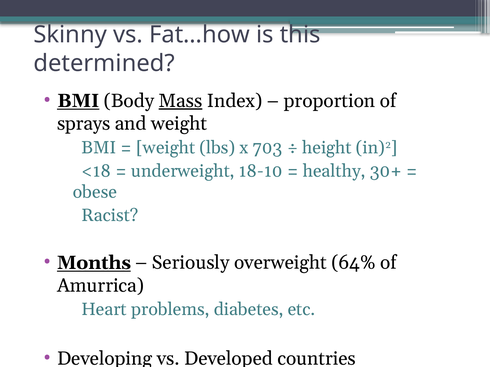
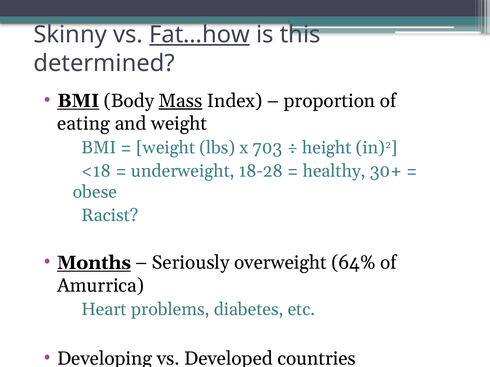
Fat…how underline: none -> present (200, 35)
sprays: sprays -> eating (84, 124)
18-10: 18-10 -> 18-28 (261, 171)
